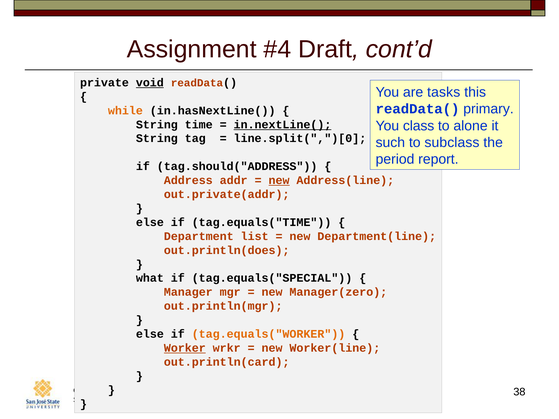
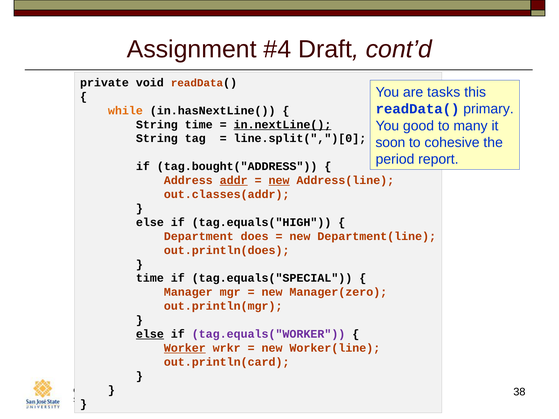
void underline: present -> none (150, 83)
class: class -> good (419, 126)
alone: alone -> many (471, 126)
such: such -> soon (390, 143)
subclass: subclass -> cohesive (452, 143)
tag.should("ADDRESS: tag.should("ADDRESS -> tag.bought("ADDRESS (237, 167)
addr underline: none -> present (234, 180)
out.private(addr: out.private(addr -> out.classes(addr (227, 194)
tag.equals("TIME: tag.equals("TIME -> tag.equals("HIGH (262, 222)
list: list -> does (255, 236)
what: what -> time (150, 278)
else underline: none -> present (150, 334)
tag.equals("WORKER colour: orange -> purple (269, 334)
